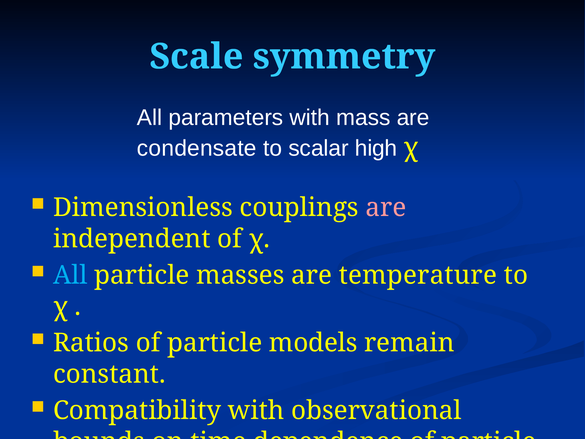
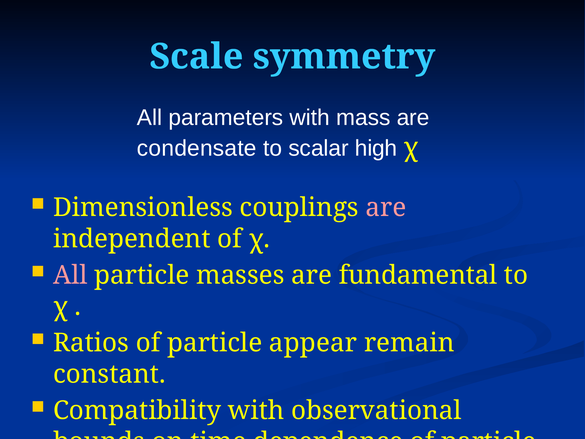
All colour: light blue -> pink (70, 275)
temperature: temperature -> fundamental (418, 275)
models: models -> appear (313, 343)
